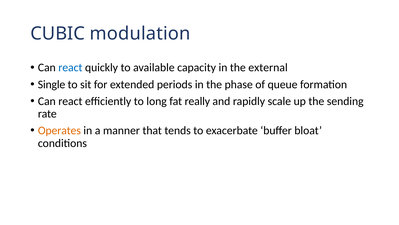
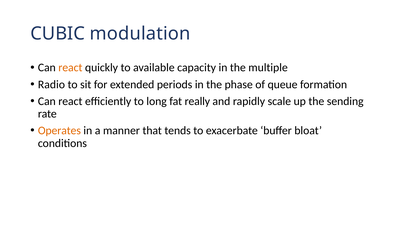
react colour: blue -> orange (70, 67)
external: external -> multiple (268, 67)
Single: Single -> Radio (51, 84)
